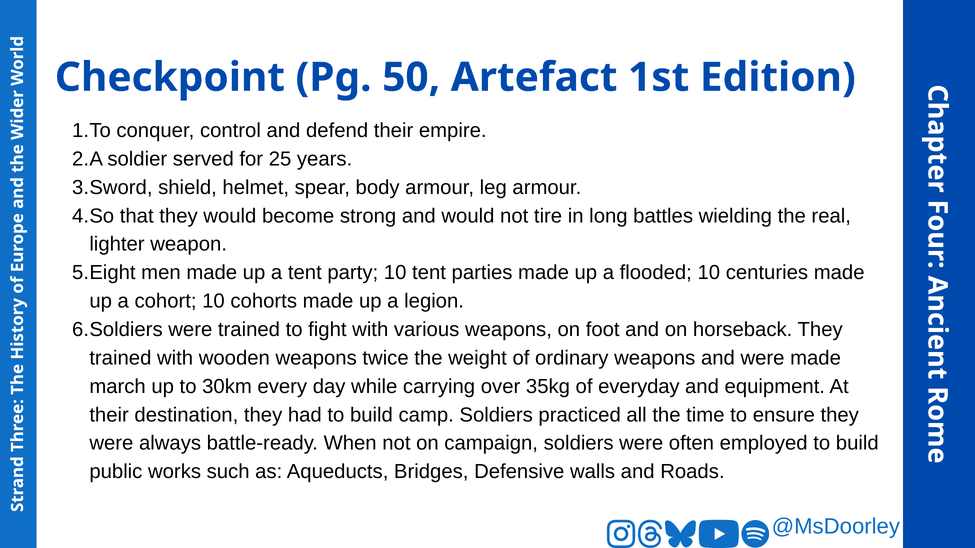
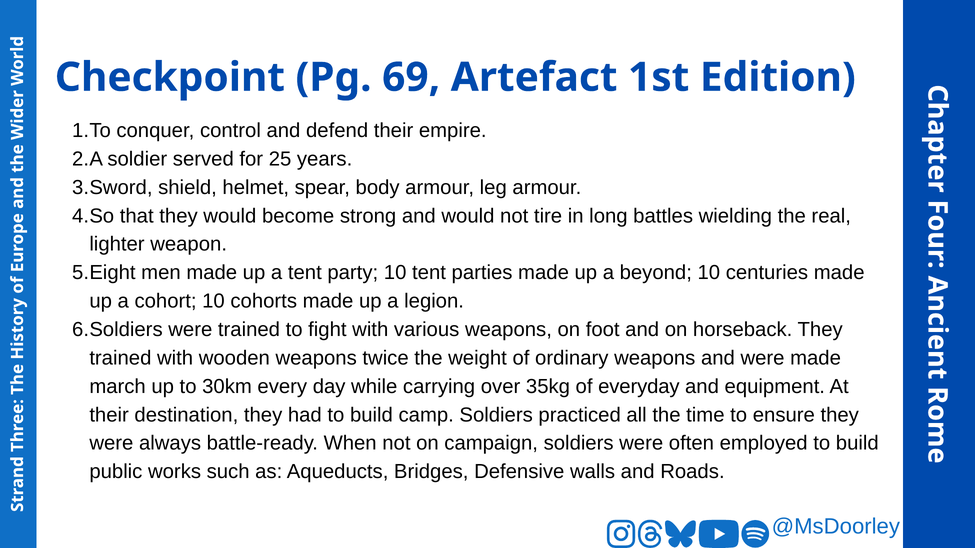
50: 50 -> 69 (411, 77)
flooded: flooded -> beyond (656, 273)
